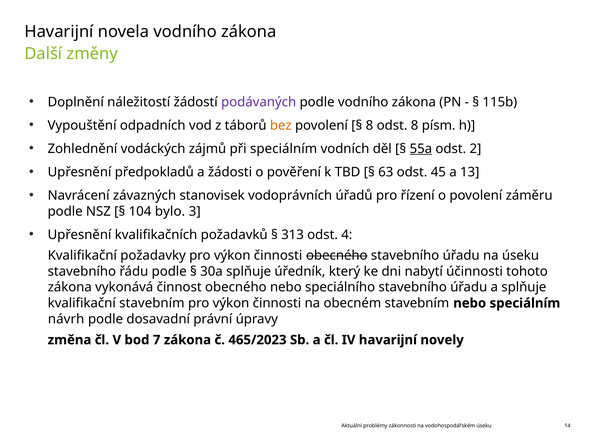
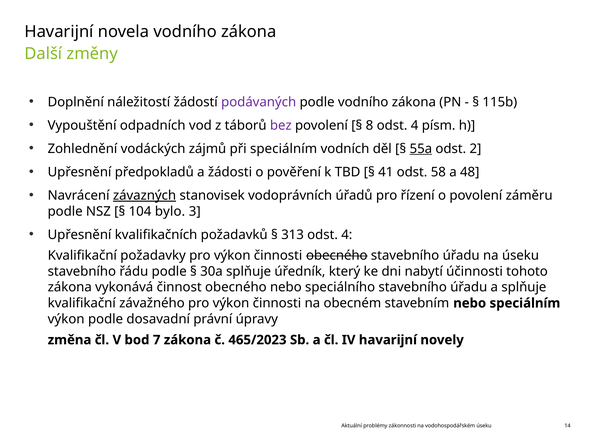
bez colour: orange -> purple (281, 125)
8 odst 8: 8 -> 4 (415, 125)
63: 63 -> 41 (386, 172)
45: 45 -> 58 (438, 172)
13: 13 -> 48 (470, 172)
závazných underline: none -> present (145, 195)
kvalifikační stavebním: stavebním -> závažného (152, 303)
návrh: návrh -> výkon (66, 319)
